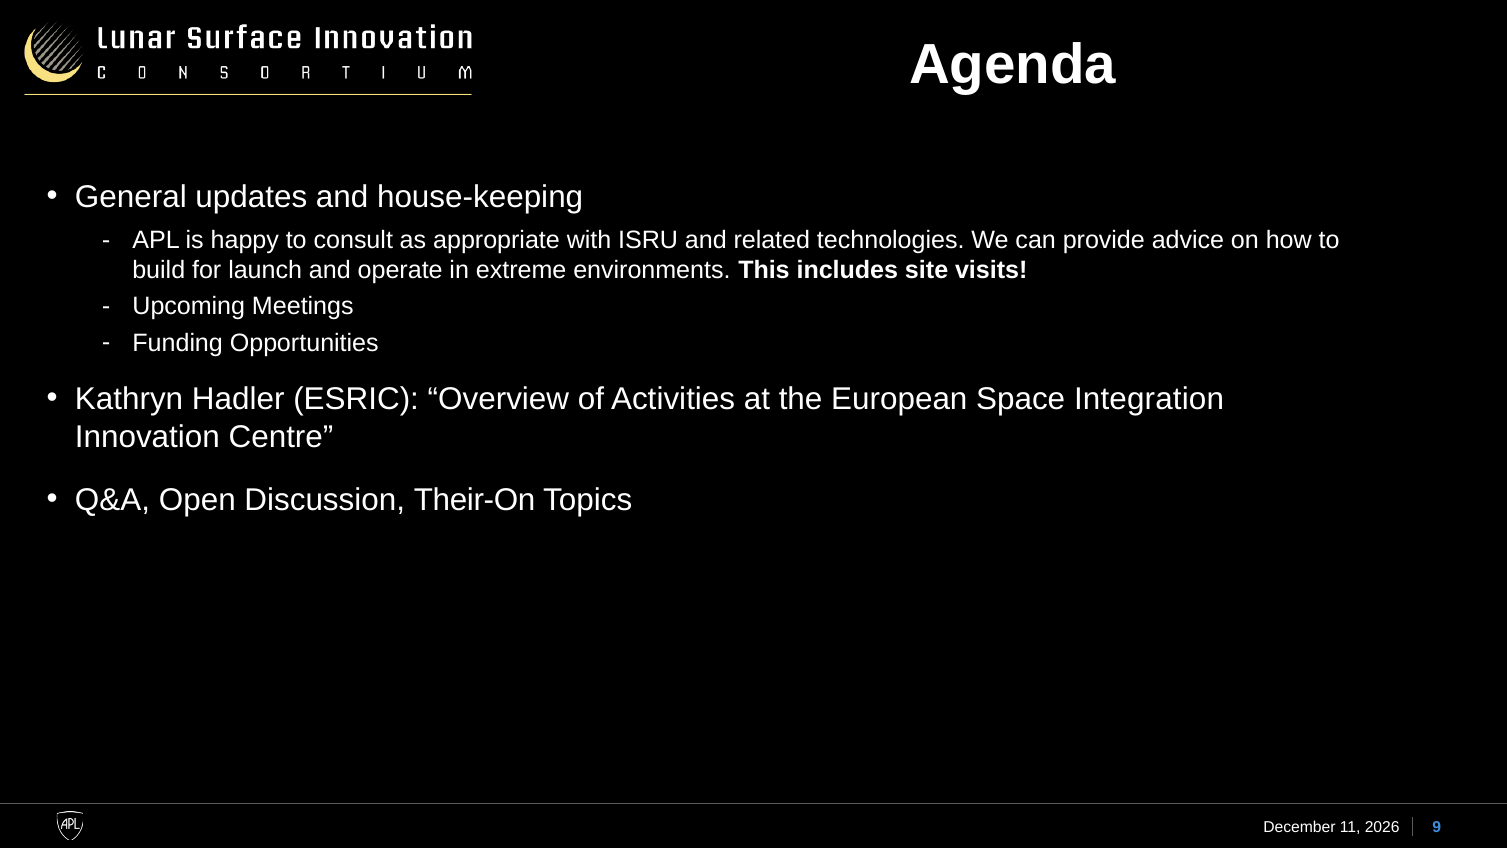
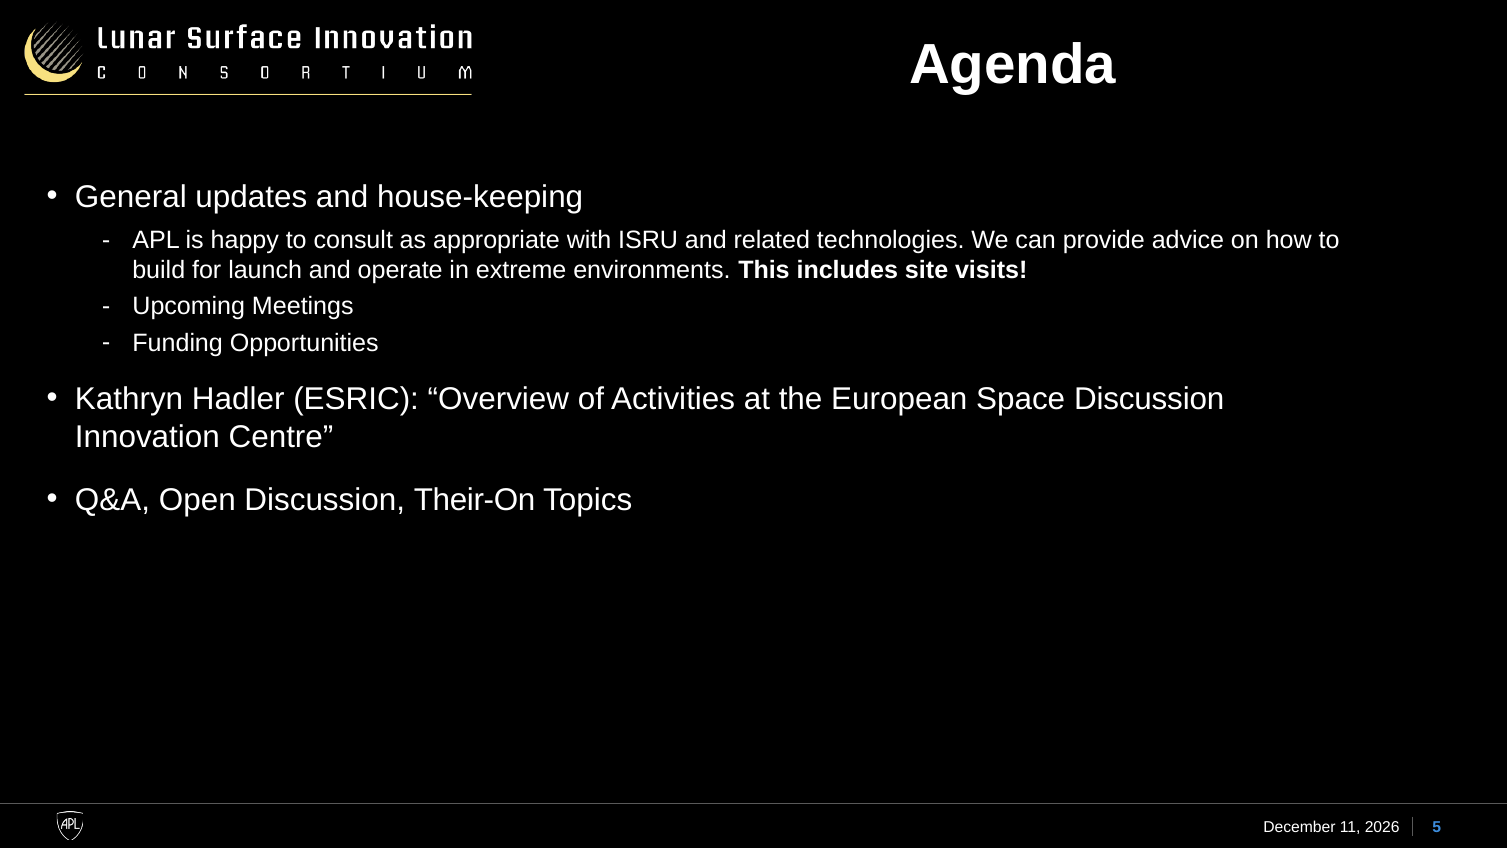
Space Integration: Integration -> Discussion (1149, 399)
9: 9 -> 5 (1437, 827)
